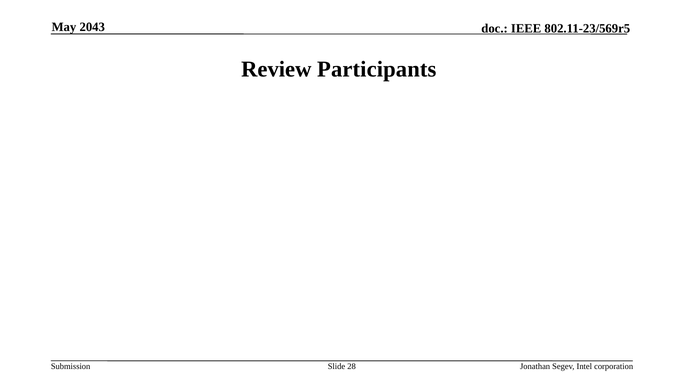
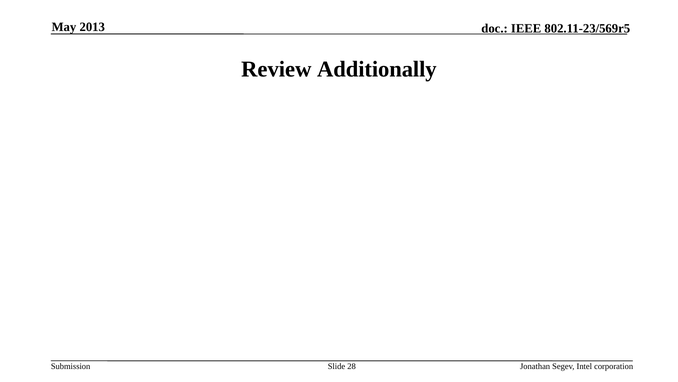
2043: 2043 -> 2013 (92, 27)
Participants: Participants -> Additionally (377, 69)
